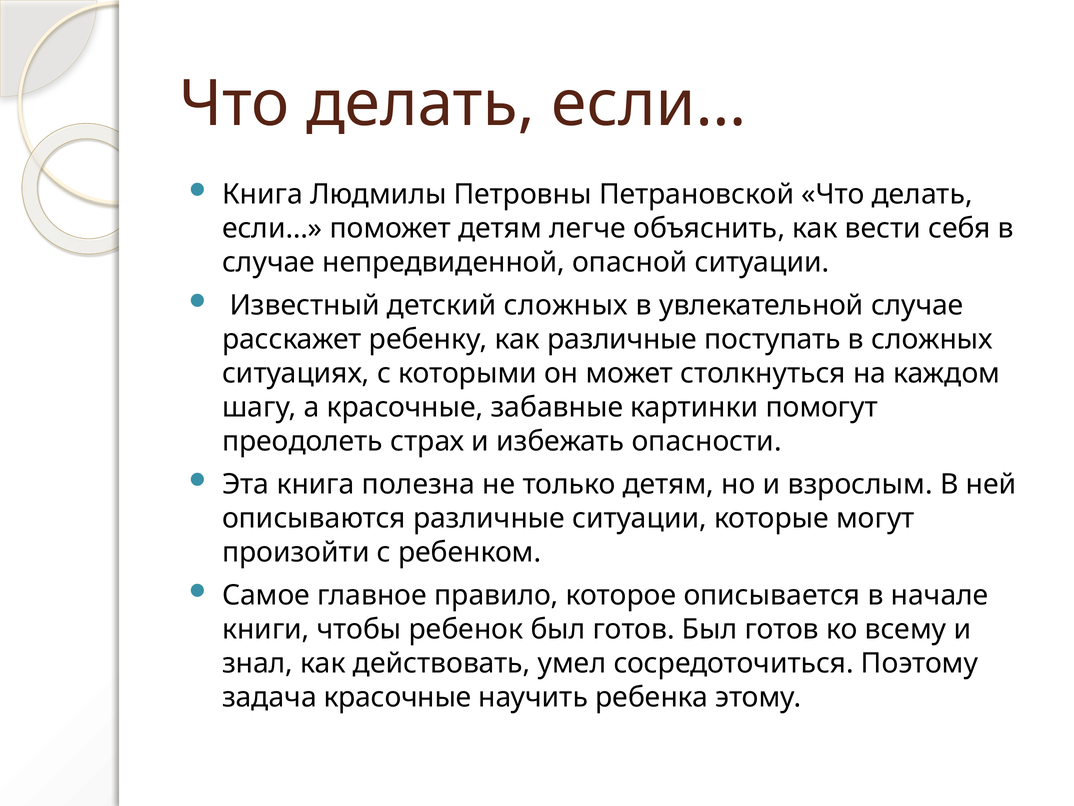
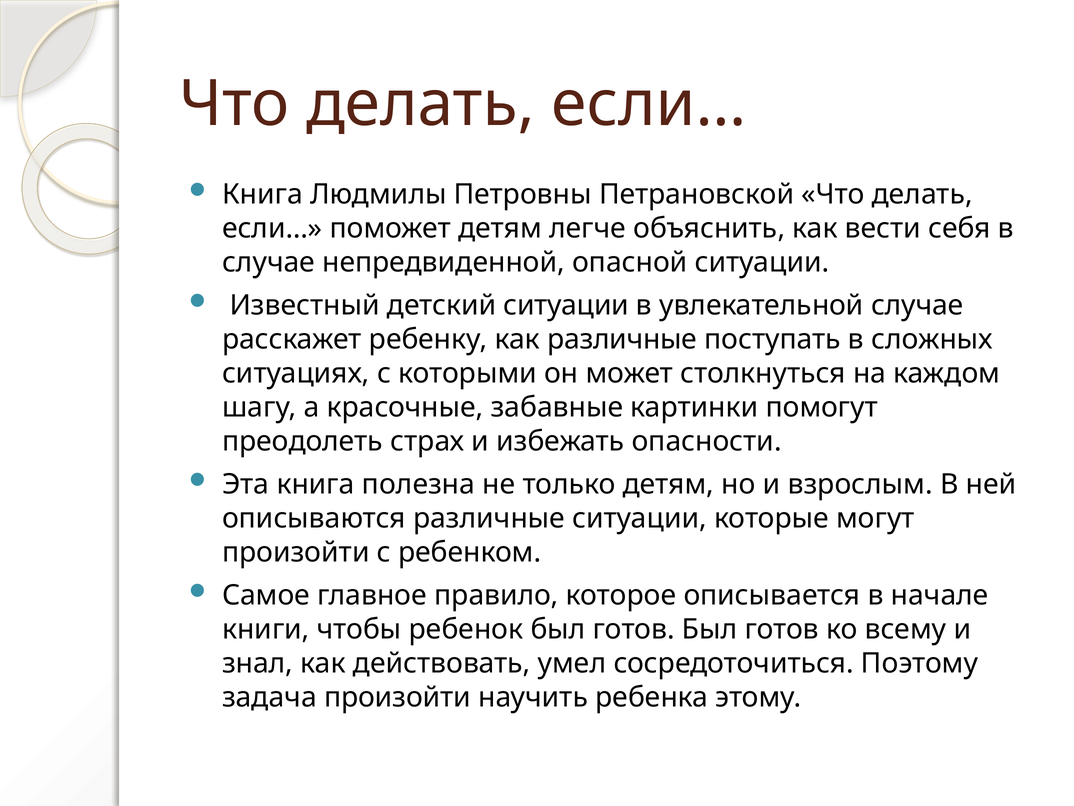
детский сложных: сложных -> ситуации (566, 305)
задача красочные: красочные -> произойти (397, 697)
